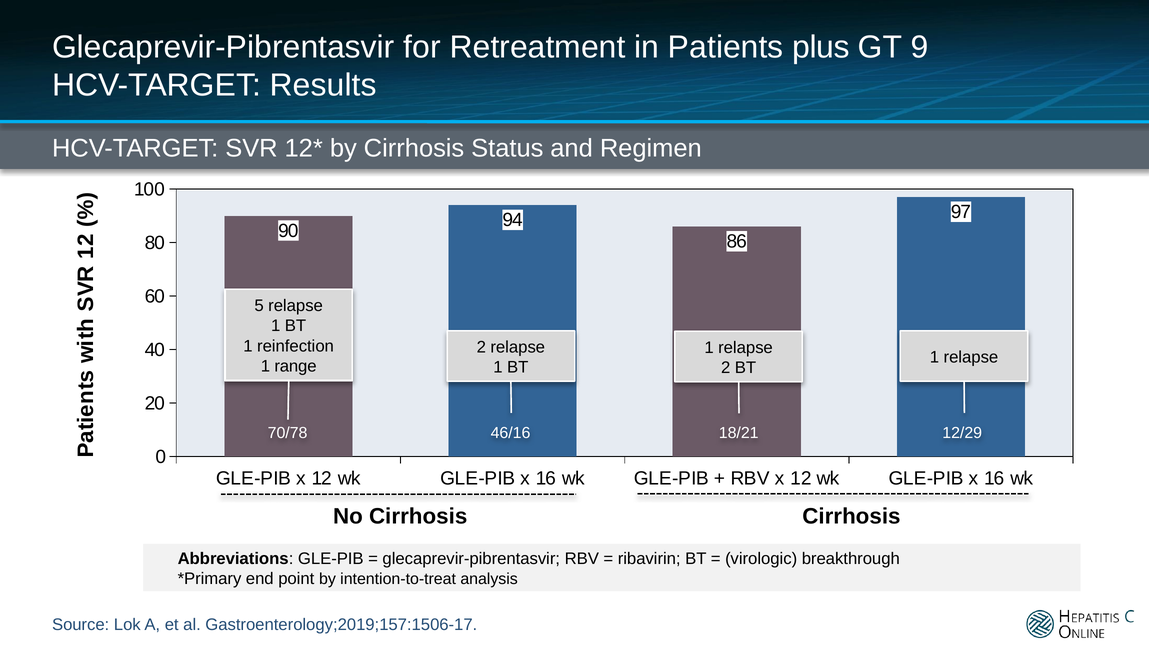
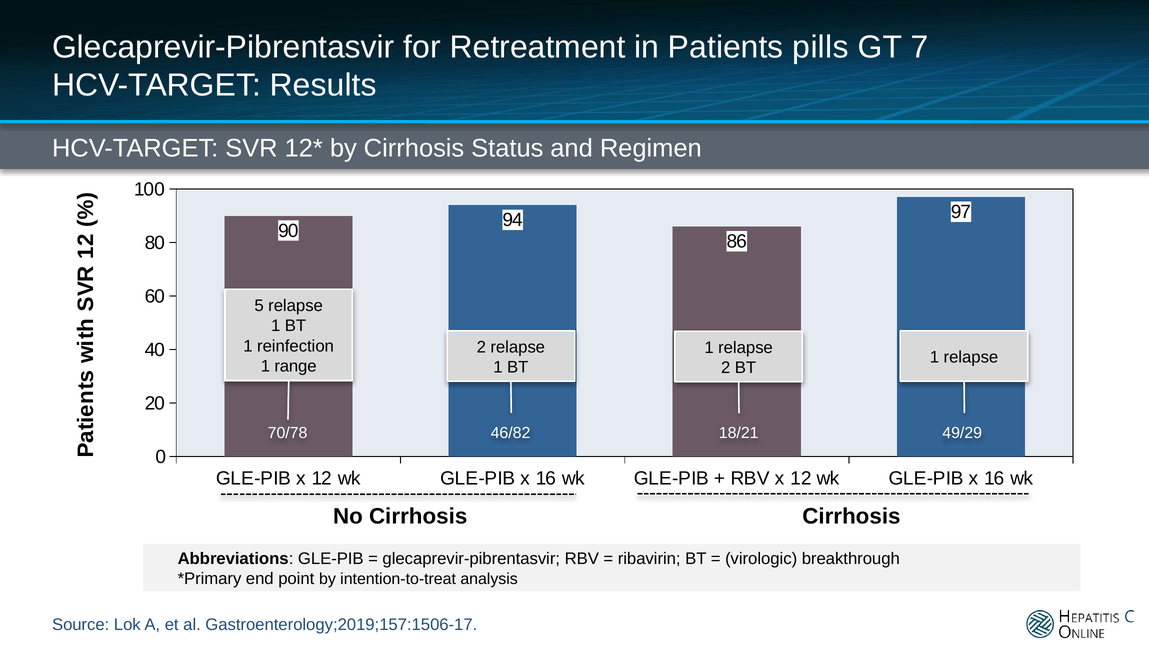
plus: plus -> pills (821, 47)
9: 9 -> 7 (920, 47)
46/16: 46/16 -> 46/82 (511, 433)
12/29: 12/29 -> 49/29 (962, 433)
